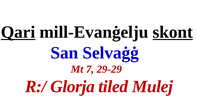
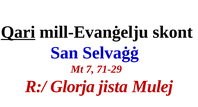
skont underline: present -> none (173, 32)
29-29: 29-29 -> 71-29 (109, 69)
tiled: tiled -> jista (113, 86)
